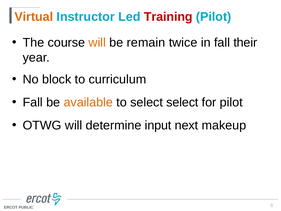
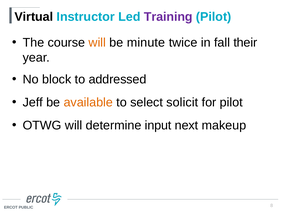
Virtual colour: orange -> black (34, 17)
Training colour: red -> purple (168, 17)
remain: remain -> minute (146, 43)
curriculum: curriculum -> addressed (117, 79)
Fall: Fall -> Jeff (33, 102)
select select: select -> solicit (182, 102)
